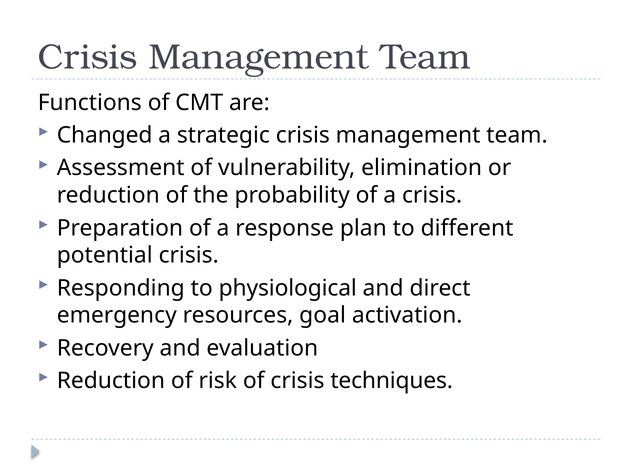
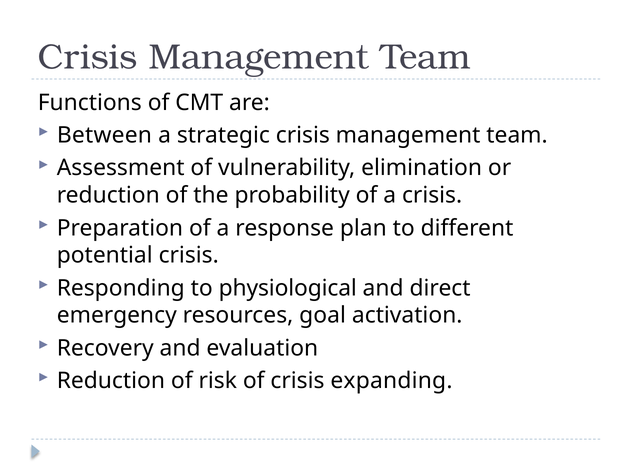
Changed: Changed -> Between (104, 135)
techniques: techniques -> expanding (391, 381)
